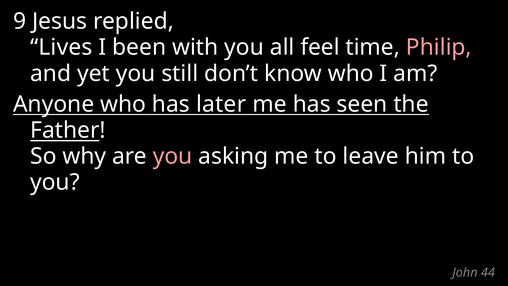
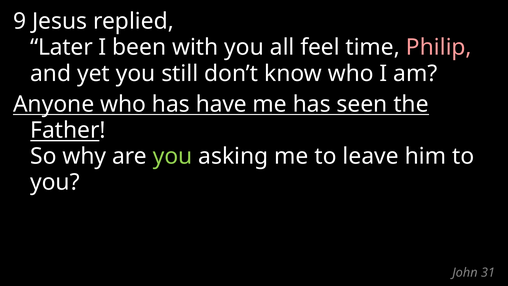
Lives: Lives -> Later (61, 47)
later: later -> have (221, 104)
you colour: pink -> light green (173, 156)
44: 44 -> 31 (488, 272)
